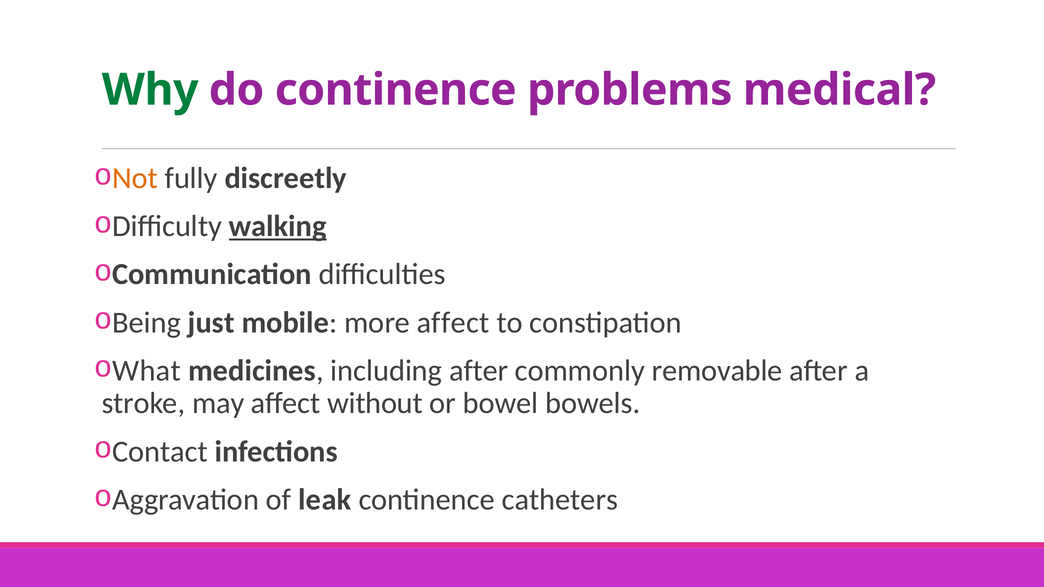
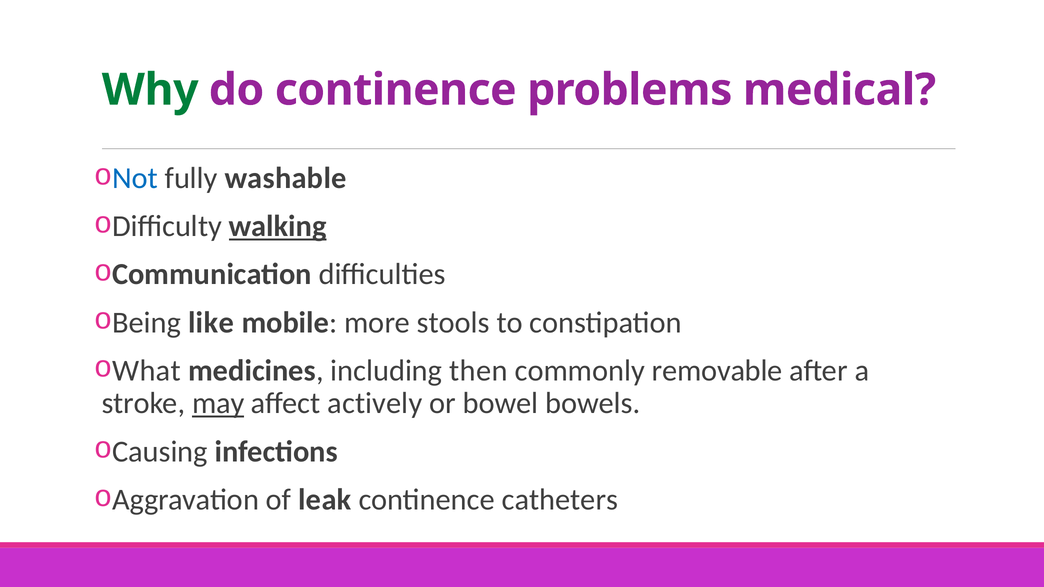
Not colour: orange -> blue (135, 178)
discreetly: discreetly -> washable (286, 178)
just: just -> like (211, 323)
more affect: affect -> stools (453, 323)
including after: after -> then (478, 371)
may underline: none -> present (218, 404)
without: without -> actively (375, 404)
Contact: Contact -> Causing (160, 452)
